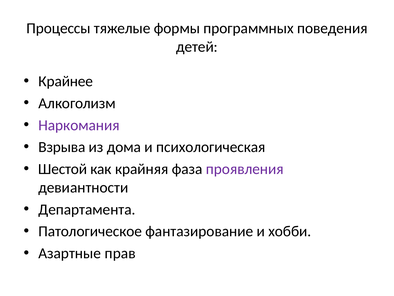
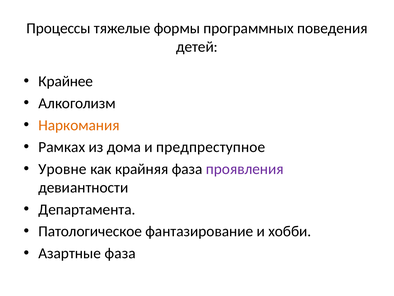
Наркомания colour: purple -> orange (79, 125)
Взрыва: Взрыва -> Рамках (62, 147)
психологическая: психологическая -> предпреступное (211, 147)
Шестой: Шестой -> Уровне (63, 169)
Азартные прав: прав -> фаза (120, 253)
